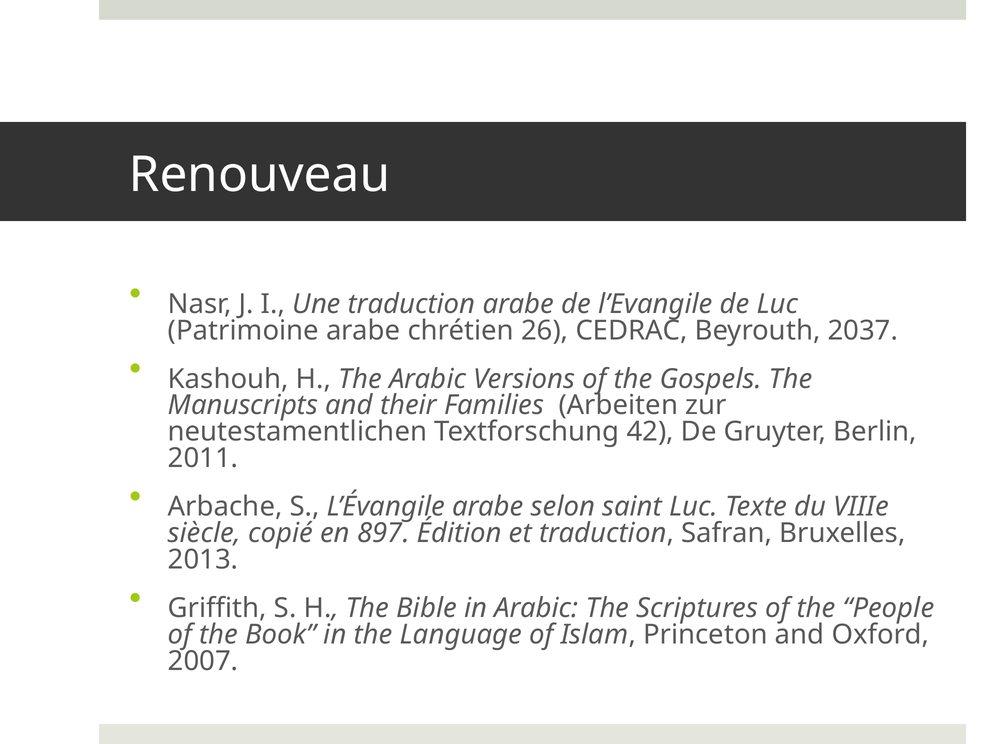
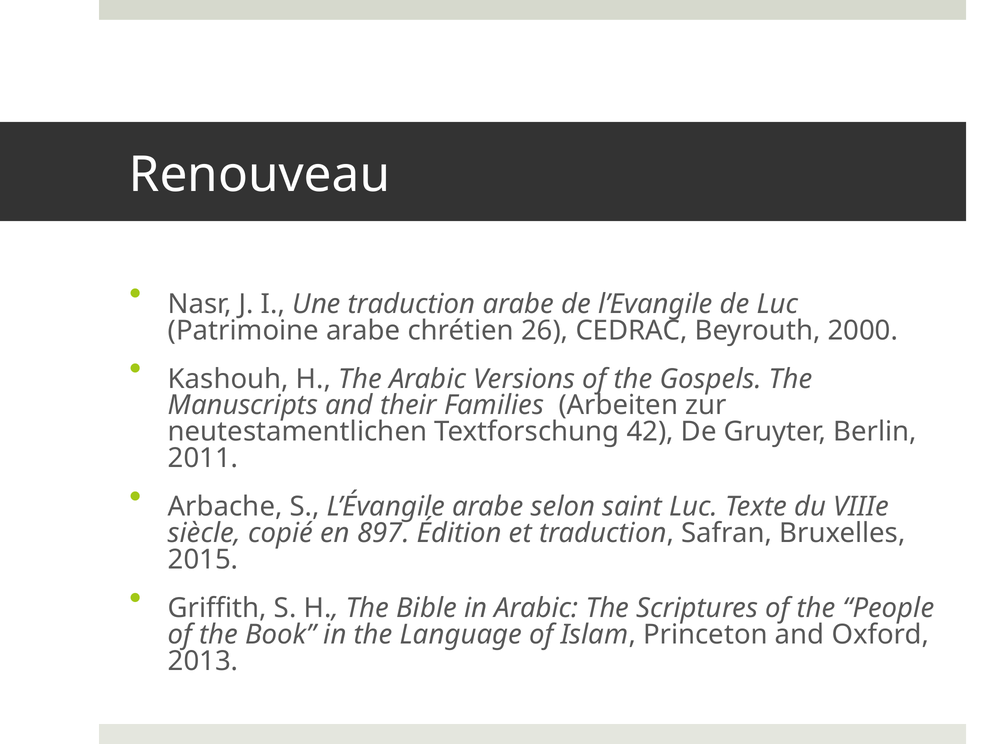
2037: 2037 -> 2000 (863, 330)
2013: 2013 -> 2015 (203, 559)
2007: 2007 -> 2013 (203, 661)
